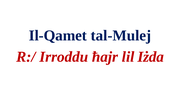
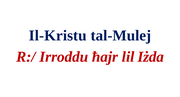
Il-Qamet: Il-Qamet -> Il-Kristu (58, 36)
